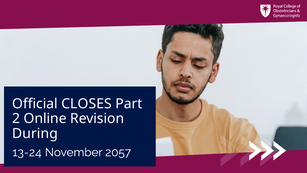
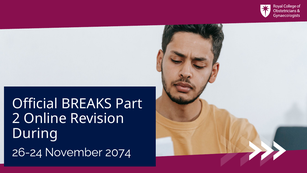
CLOSES: CLOSES -> BREAKS (87, 104)
13-24: 13-24 -> 26-24 (27, 152)
2057: 2057 -> 2074 (118, 152)
